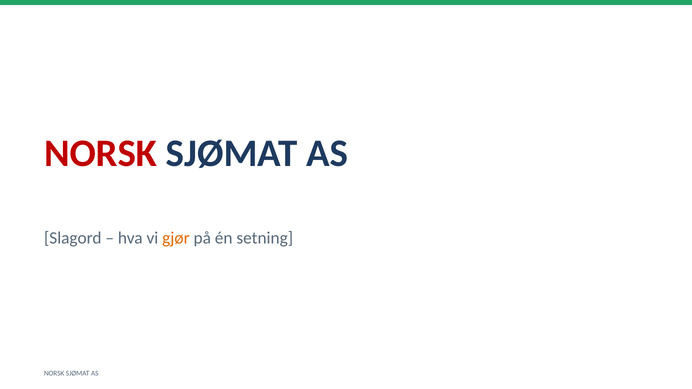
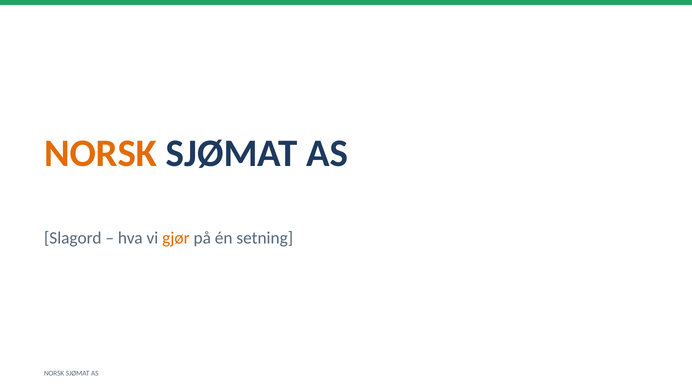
NORSK colour: red -> orange (101, 153)
